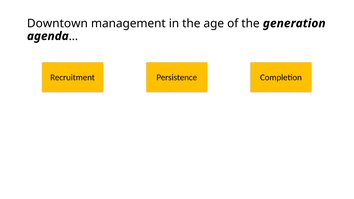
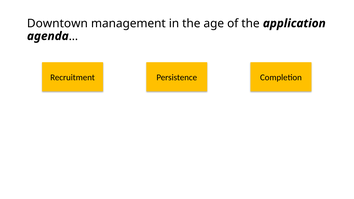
generation: generation -> application (294, 23)
